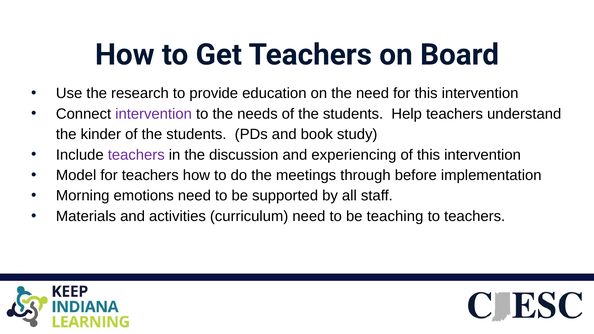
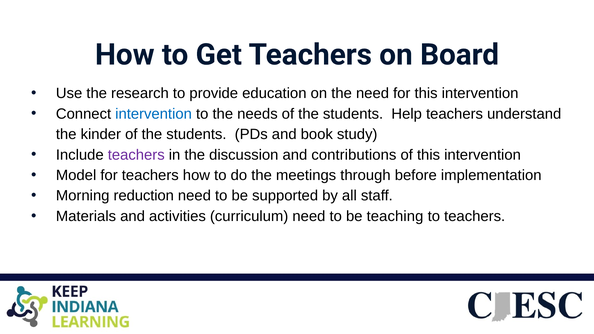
intervention colour: purple -> blue (154, 114)
experiencing: experiencing -> contributions (354, 155)
emotions: emotions -> reduction (144, 196)
